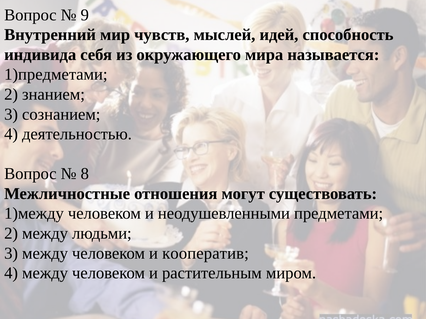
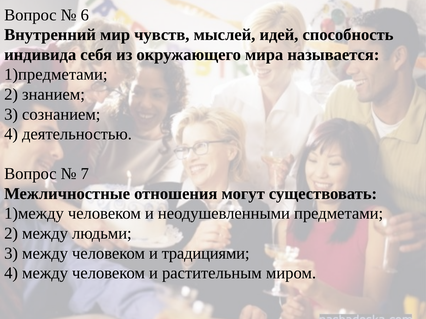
9: 9 -> 6 (85, 15)
8: 8 -> 7 (85, 174)
кооператив: кооператив -> традициями (206, 254)
